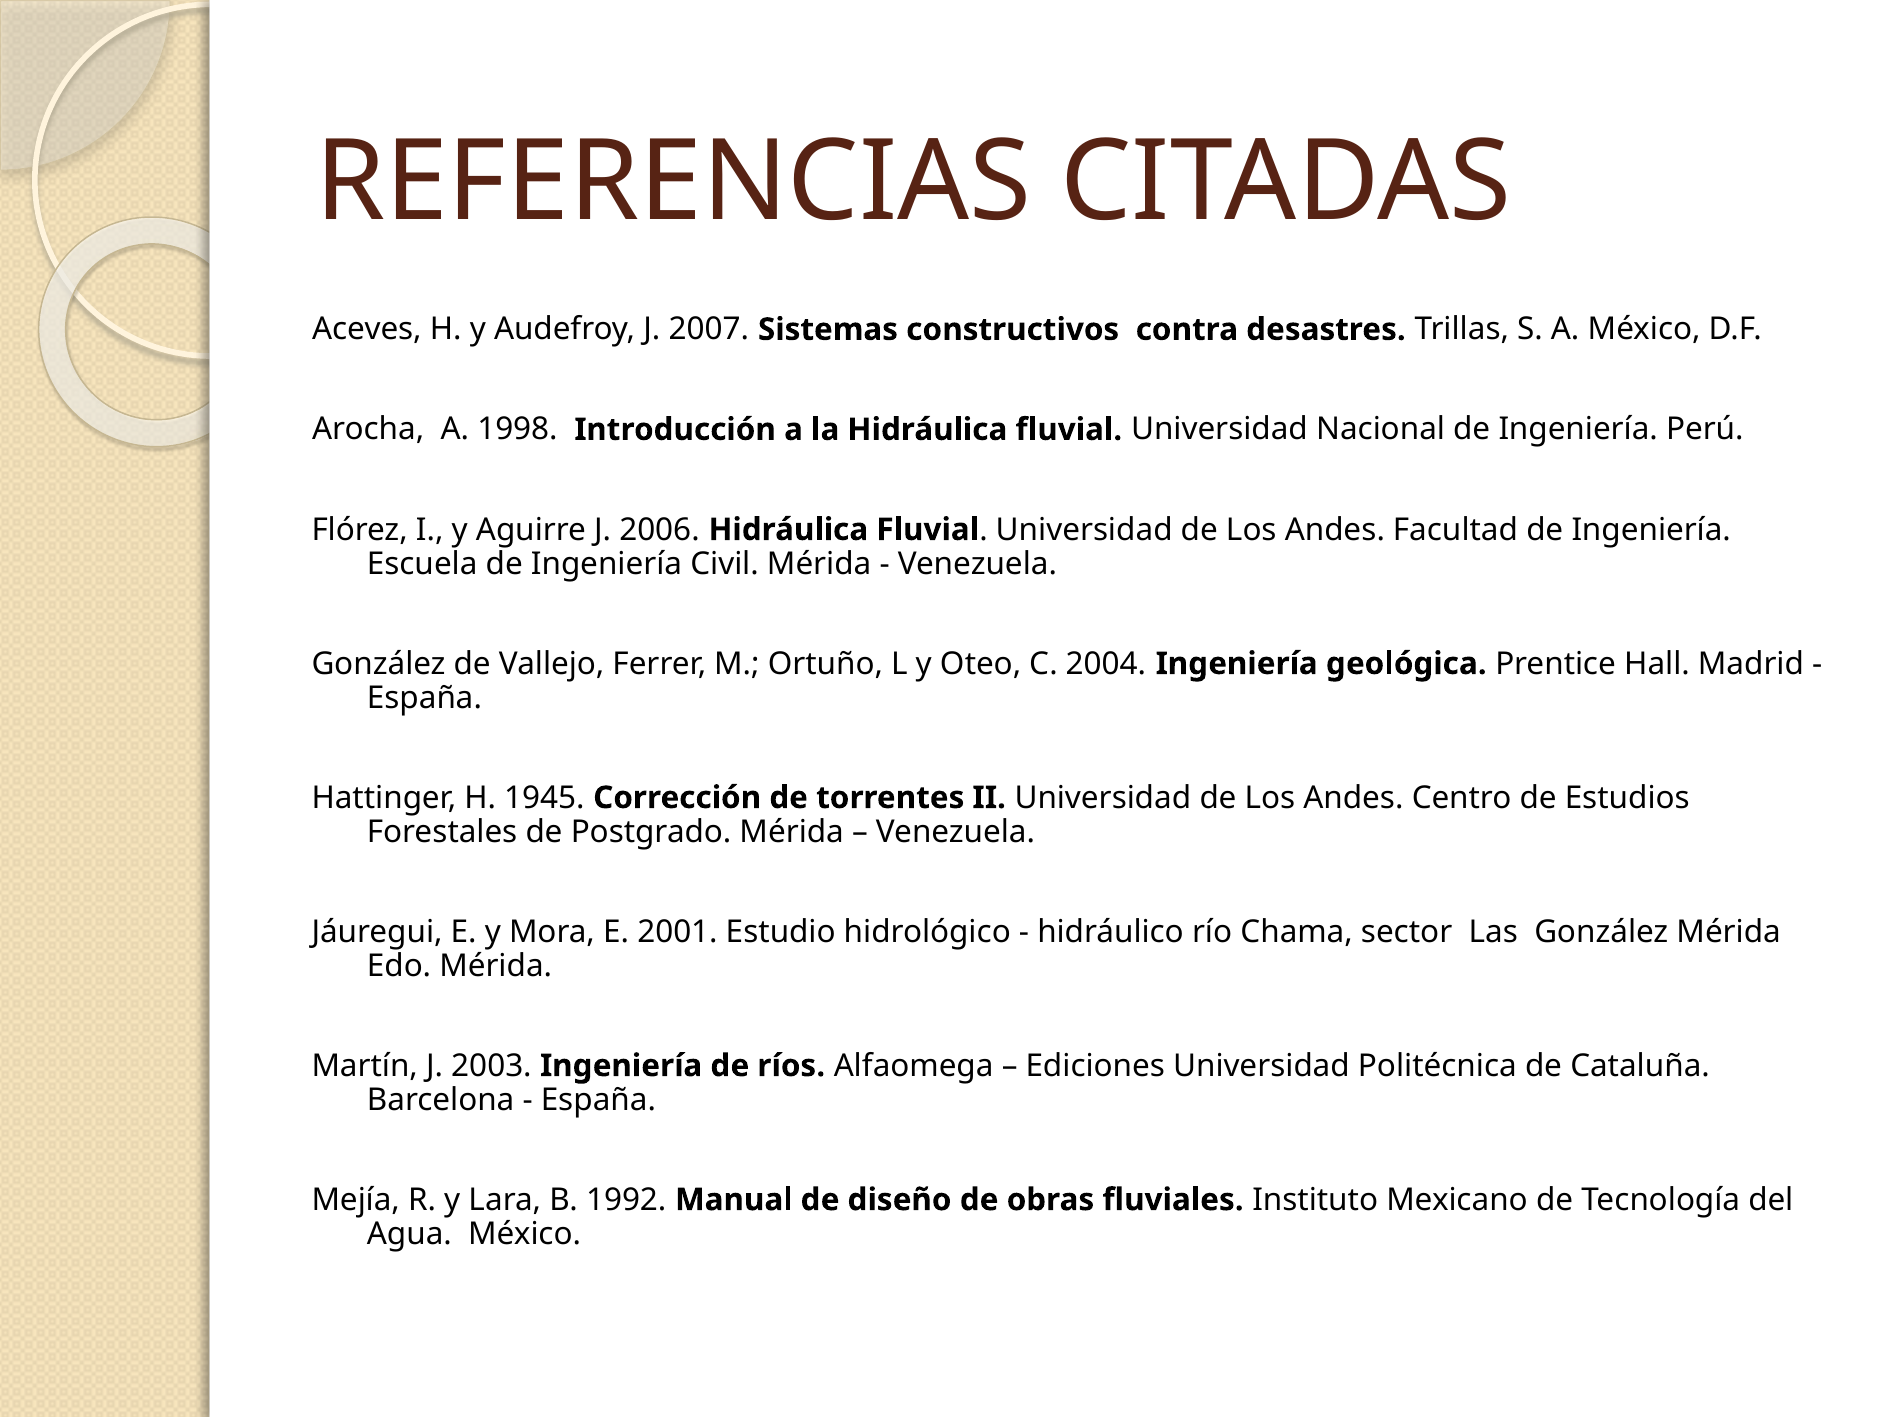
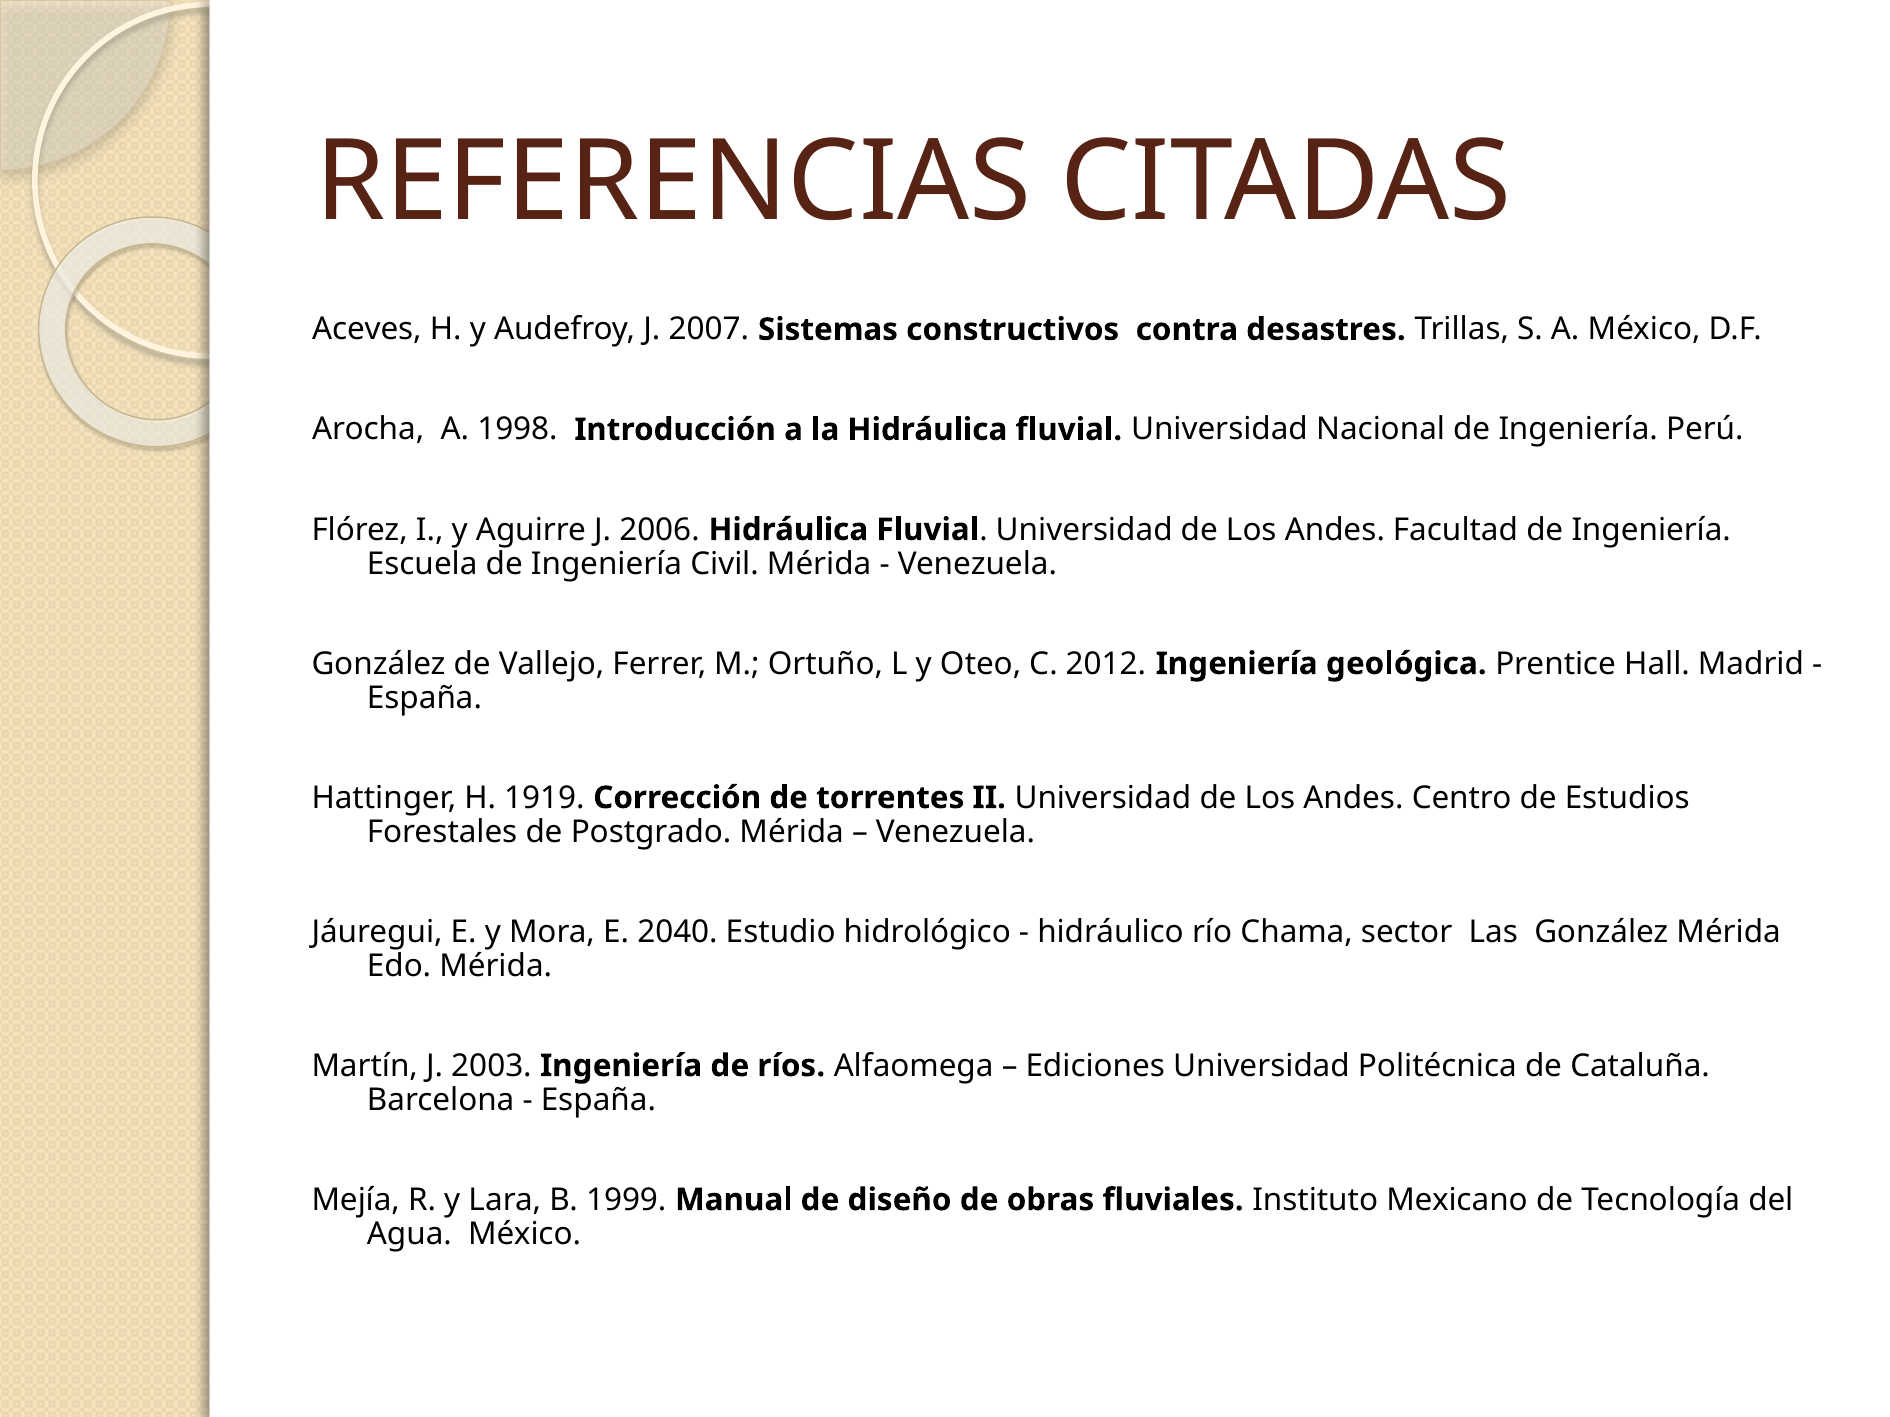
2004: 2004 -> 2012 (1106, 664)
1945: 1945 -> 1919 (544, 798)
2001: 2001 -> 2040 (677, 932)
1992: 1992 -> 1999 (626, 1200)
